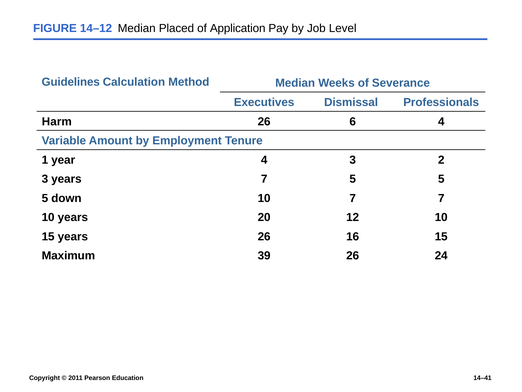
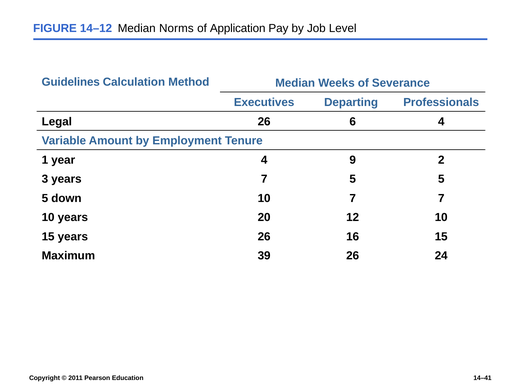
Placed: Placed -> Norms (176, 28)
Dismissal: Dismissal -> Departing (351, 102)
Harm: Harm -> Legal (57, 121)
4 3: 3 -> 9 (353, 160)
